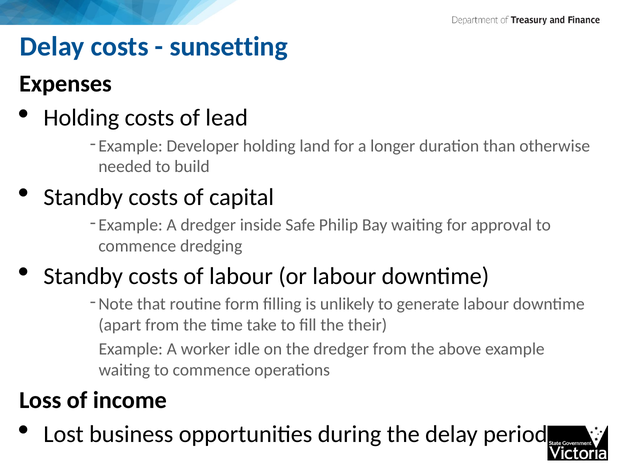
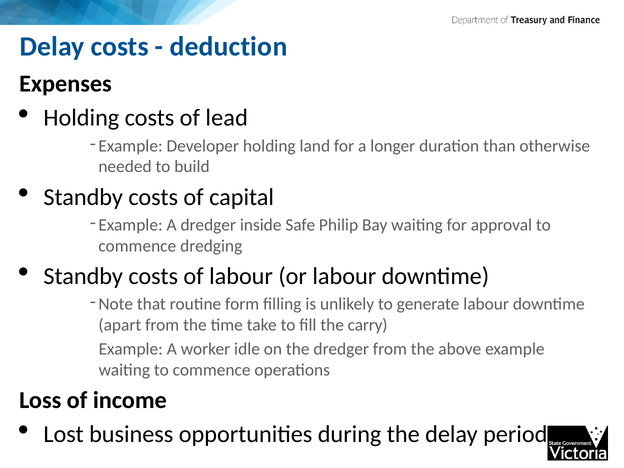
sunsetting: sunsetting -> deduction (229, 47)
their: their -> carry (368, 325)
